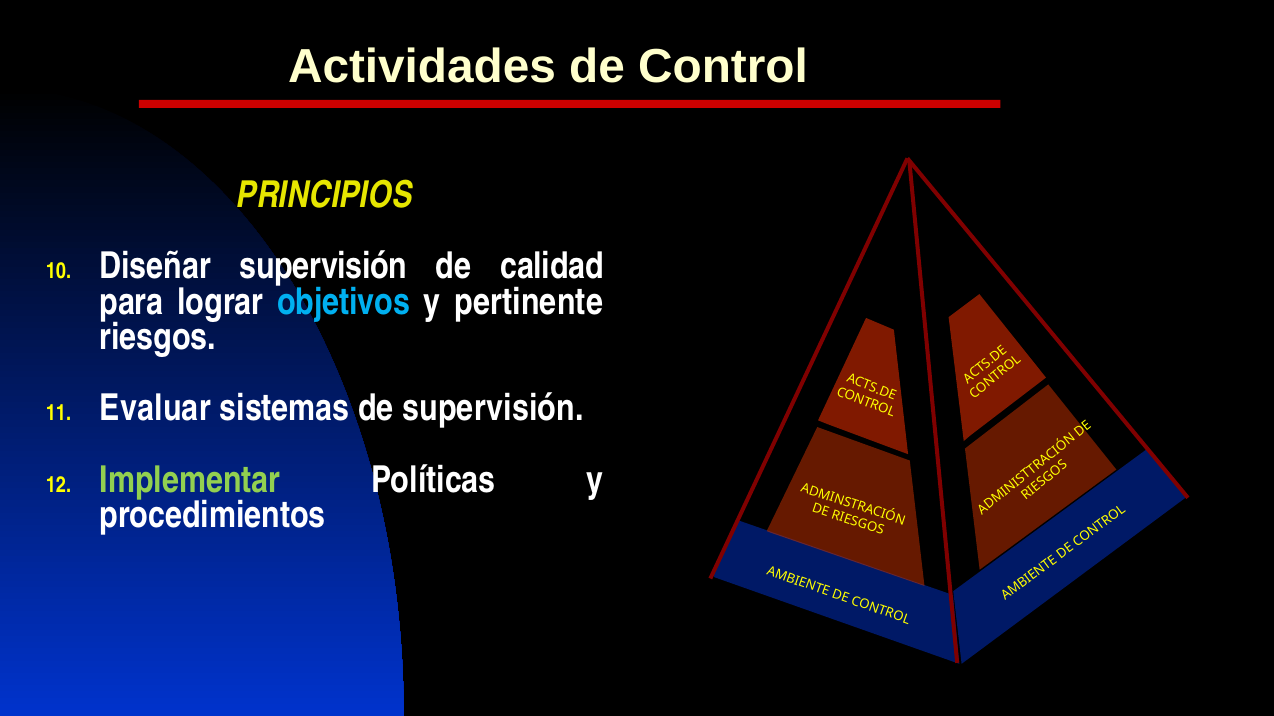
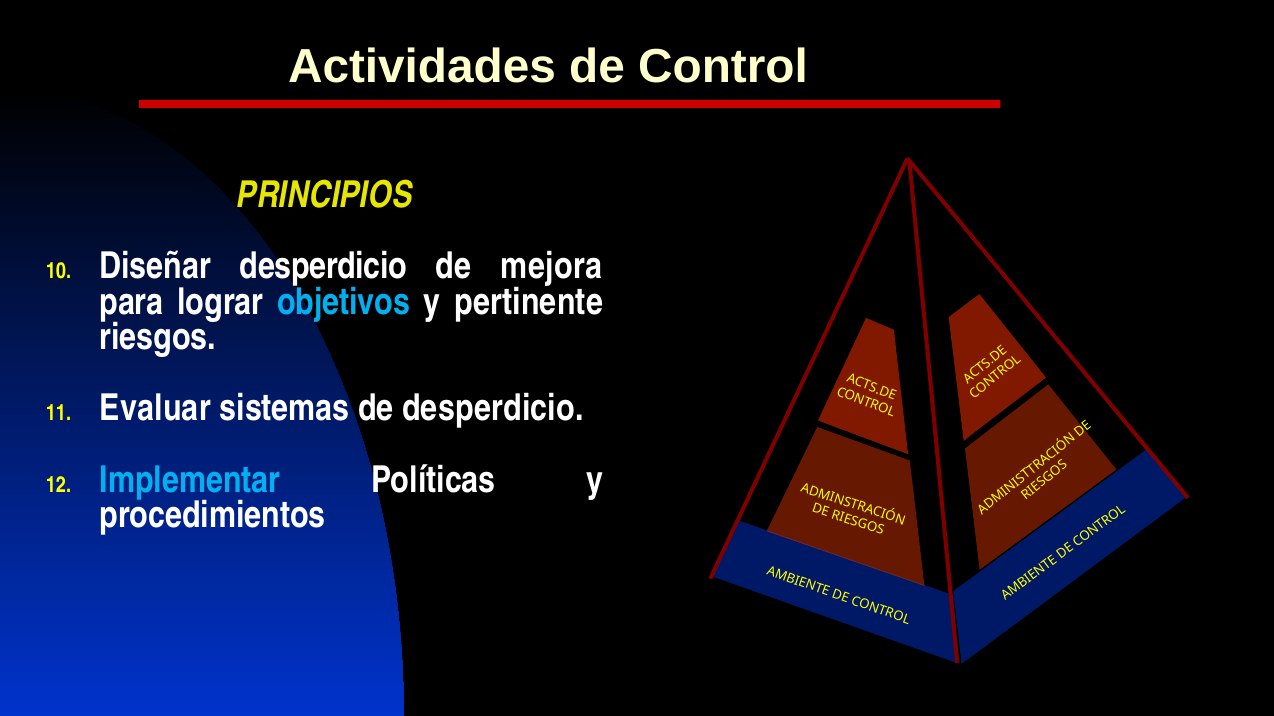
Diseñar supervisión: supervisión -> desperdicio (324, 266)
calidad: calidad -> mejora (552, 266)
de supervisión: supervisión -> desperdicio (493, 409)
Implementar colour: light green -> light blue (190, 480)
